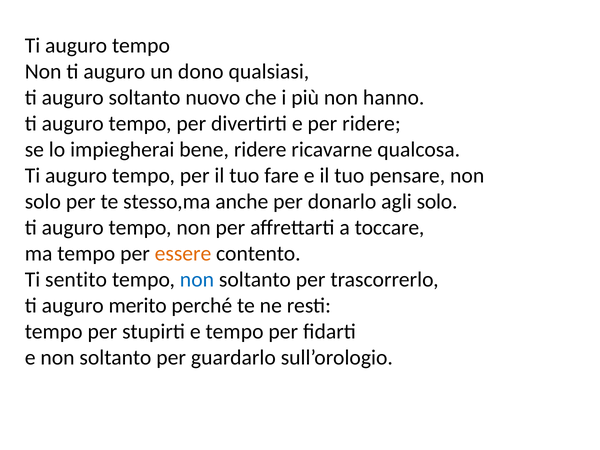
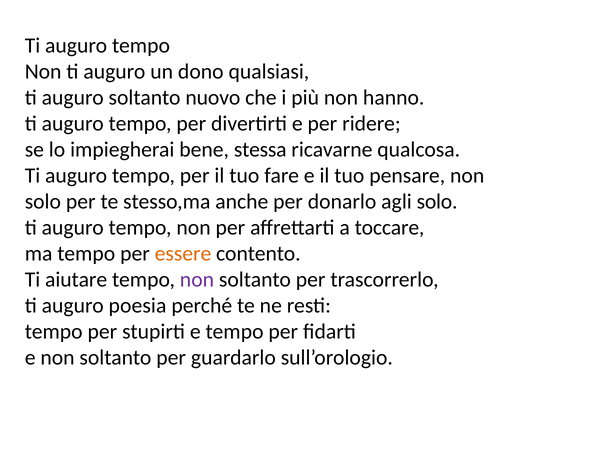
bene ridere: ridere -> stessa (260, 150)
sentito: sentito -> aiutare (76, 279)
non colour: blue -> purple (197, 279)
merito: merito -> poesia (137, 305)
